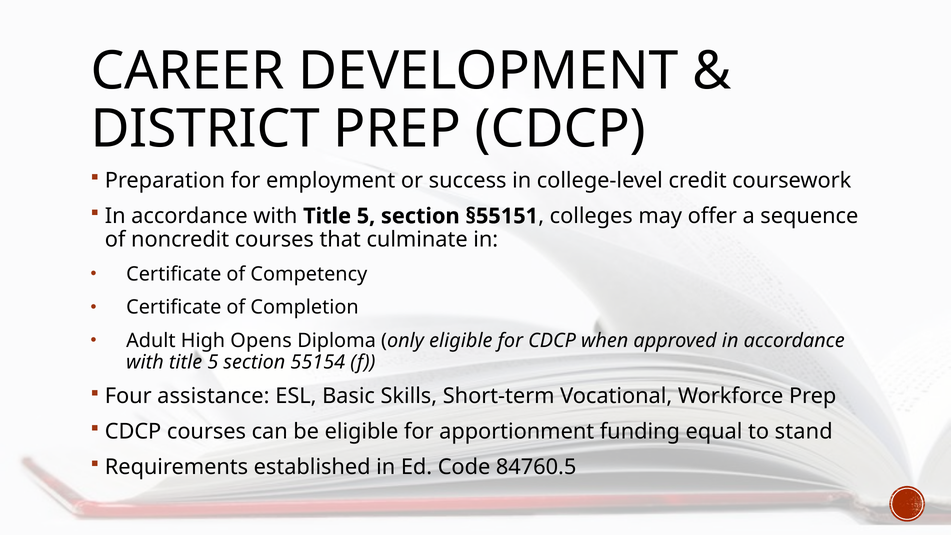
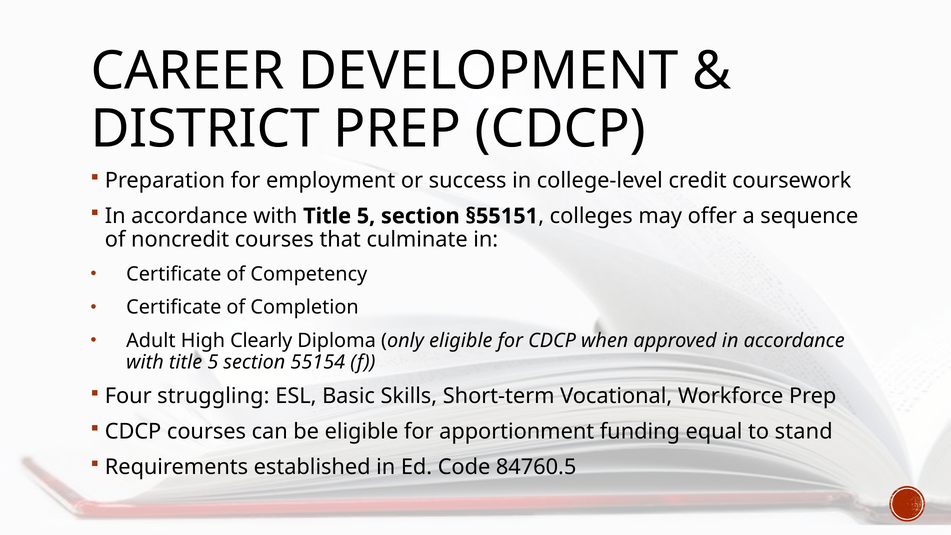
Opens: Opens -> Clearly (261, 341)
assistance: assistance -> struggling (213, 396)
